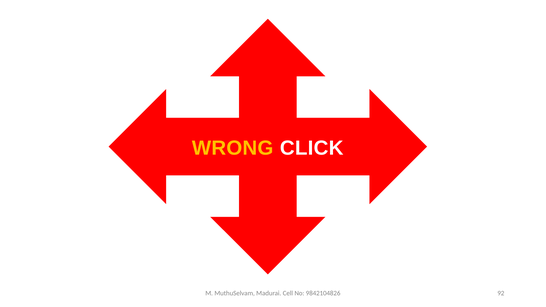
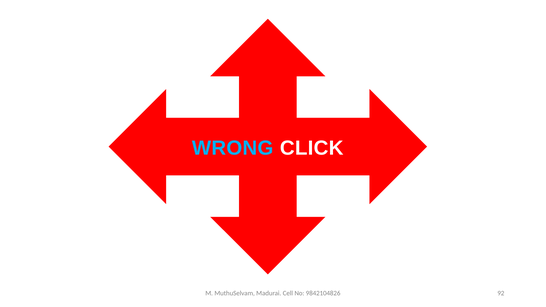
WRONG colour: yellow -> light blue (233, 148)
